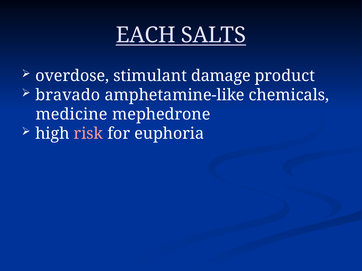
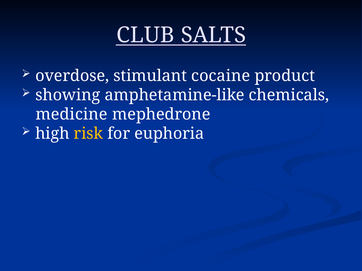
EACH: EACH -> CLUB (145, 35)
damage: damage -> cocaine (221, 76)
bravado: bravado -> showing (68, 95)
risk colour: pink -> yellow (88, 134)
